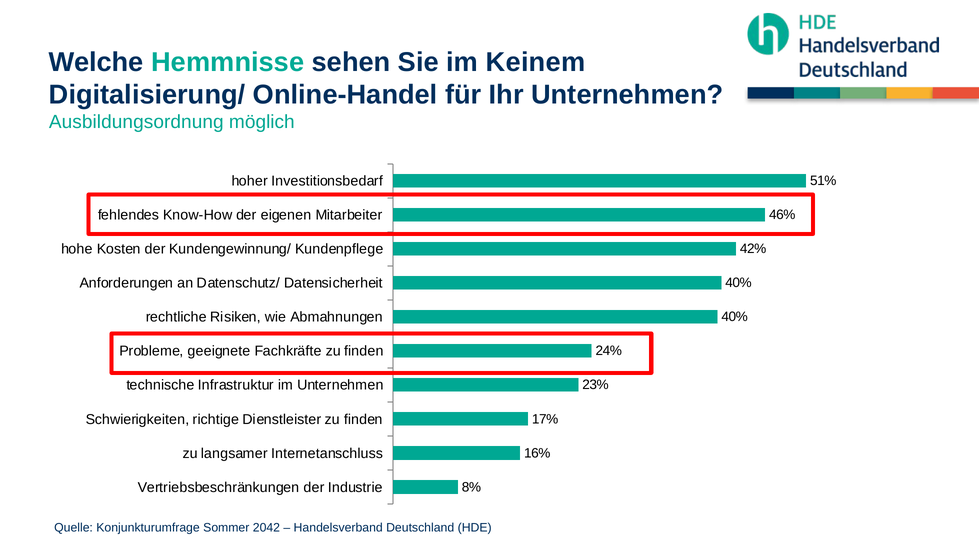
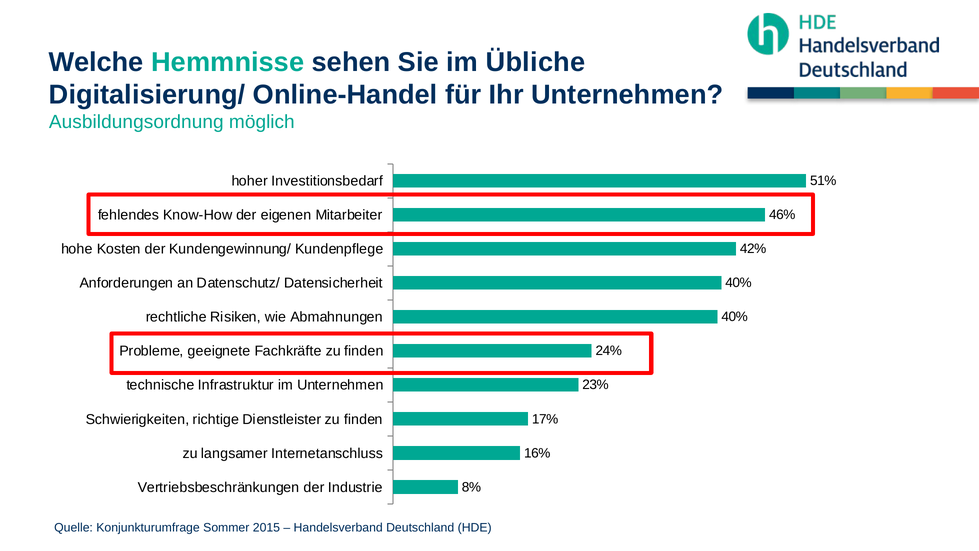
Keinem: Keinem -> Übliche (536, 62)
2042: 2042 -> 2015 (266, 527)
